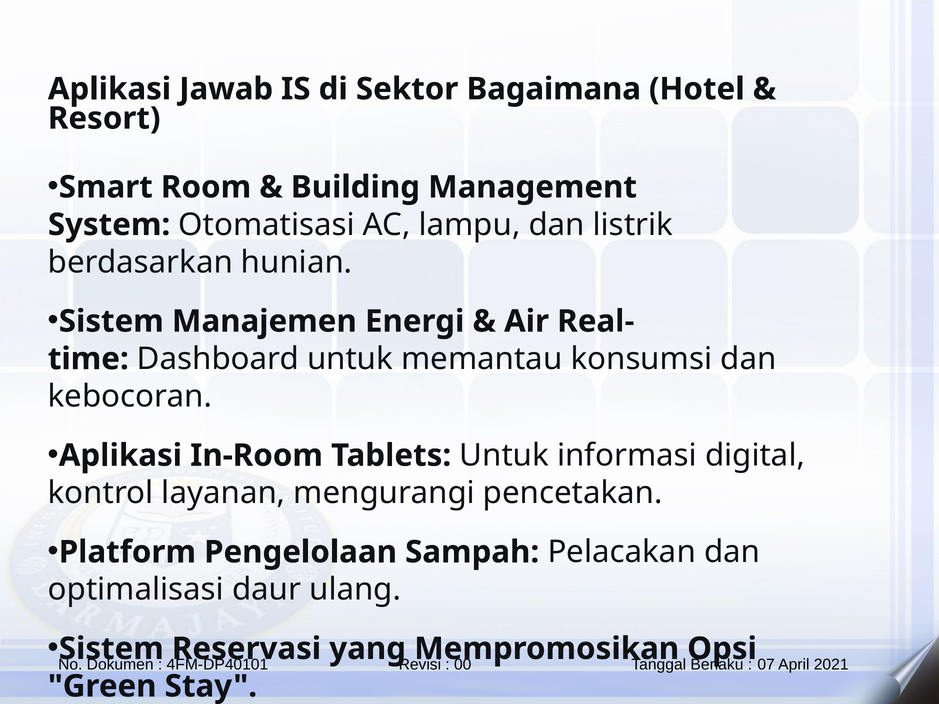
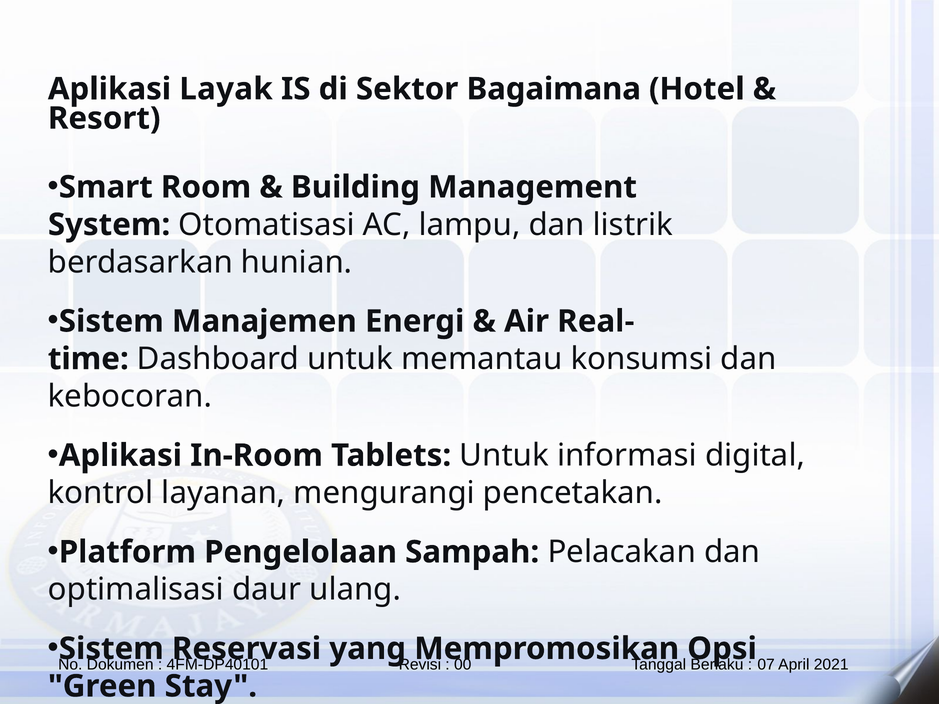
Jawab: Jawab -> Layak (226, 89)
